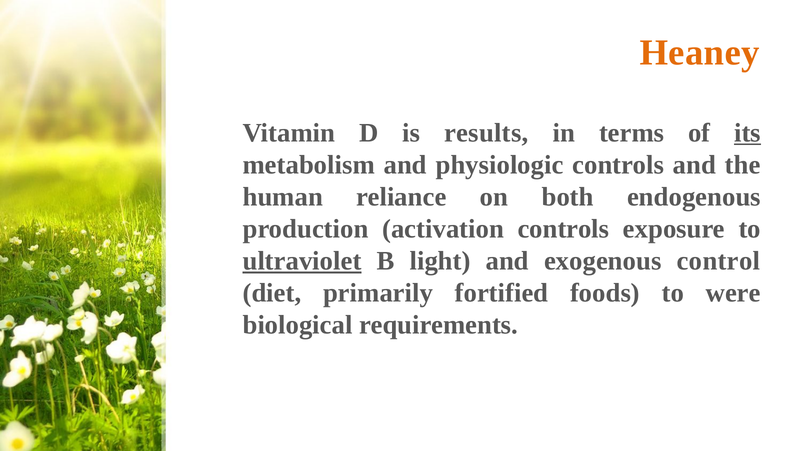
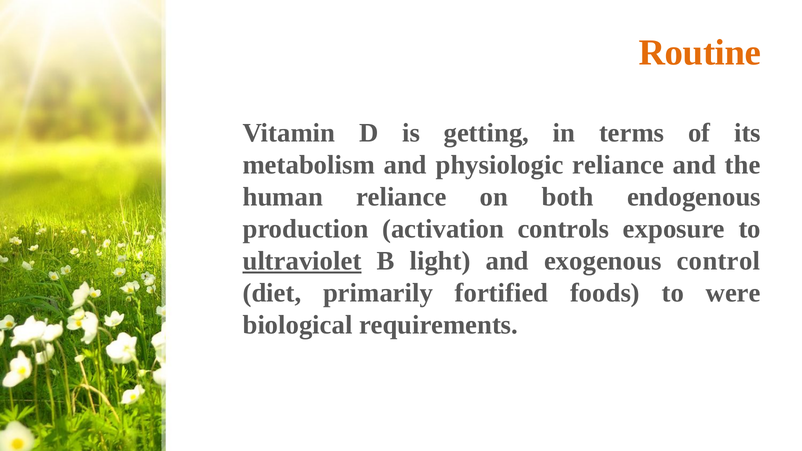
Heaney: Heaney -> Routine (700, 53)
results: results -> getting (486, 133)
its underline: present -> none (747, 133)
physiologic controls: controls -> reliance (618, 165)
